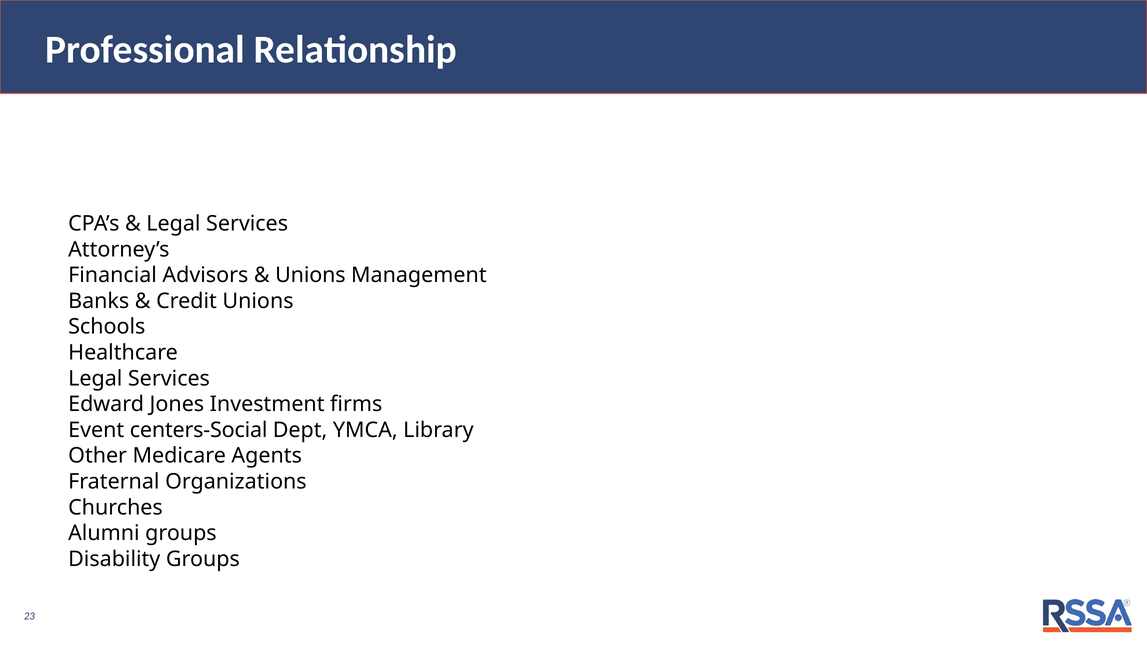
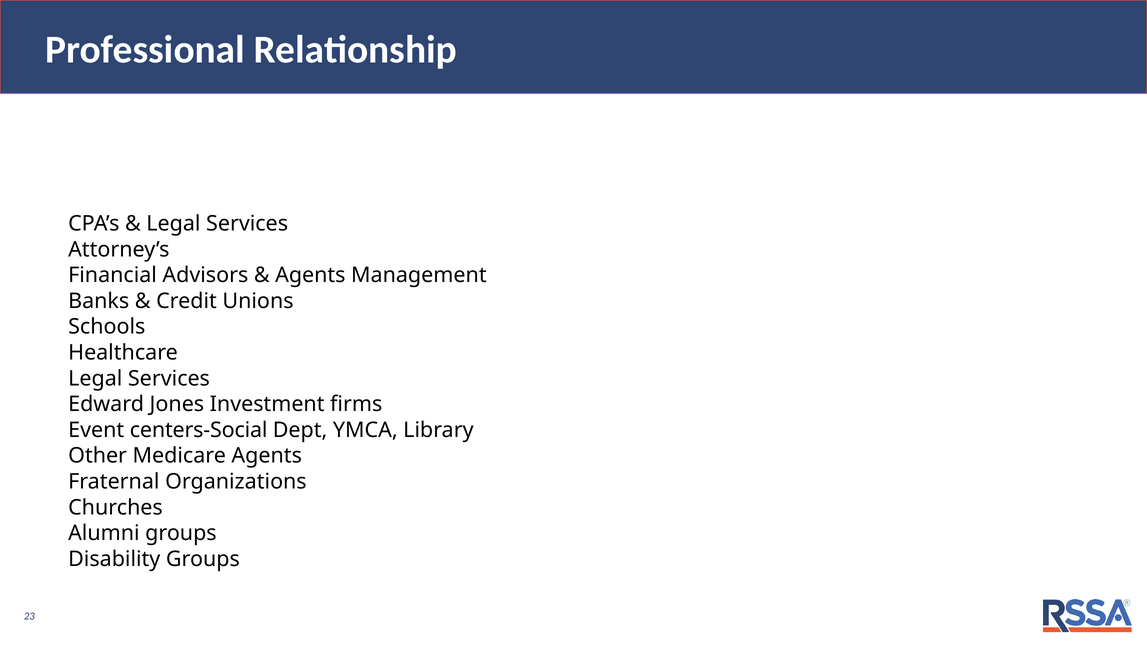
Unions: Unions -> Agents (310, 275)
